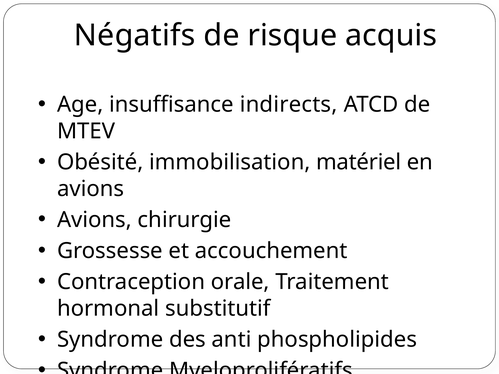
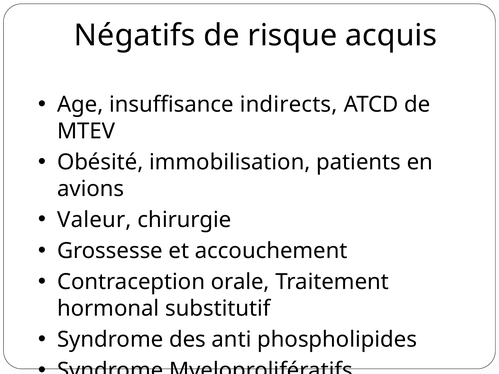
matériel: matériel -> patients (359, 162)
Avions: Avions -> Valeur (94, 220)
